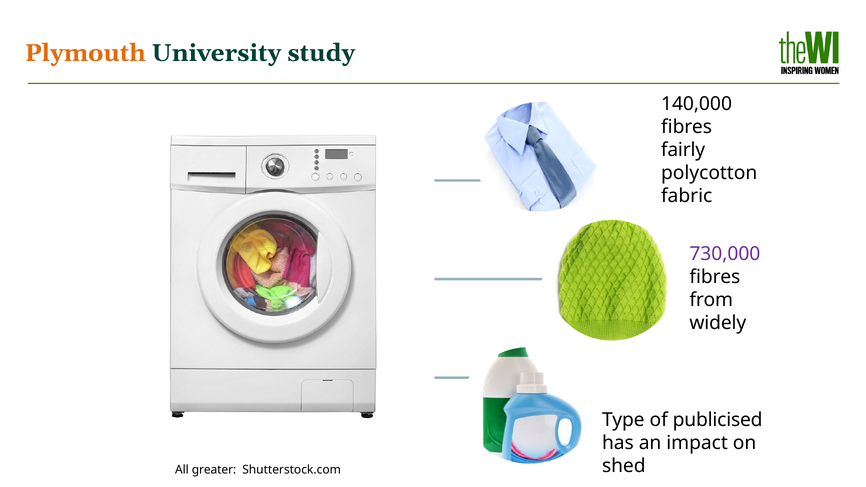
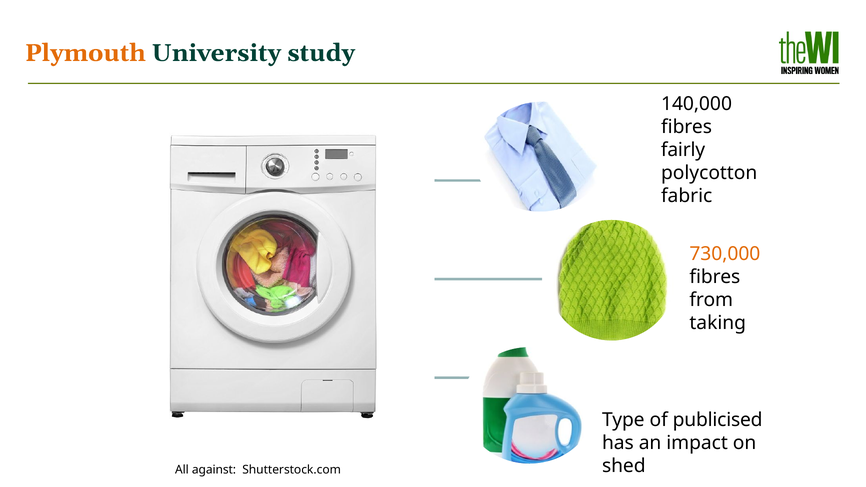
730,000 colour: purple -> orange (725, 254)
widely: widely -> taking (718, 323)
greater: greater -> against (214, 470)
